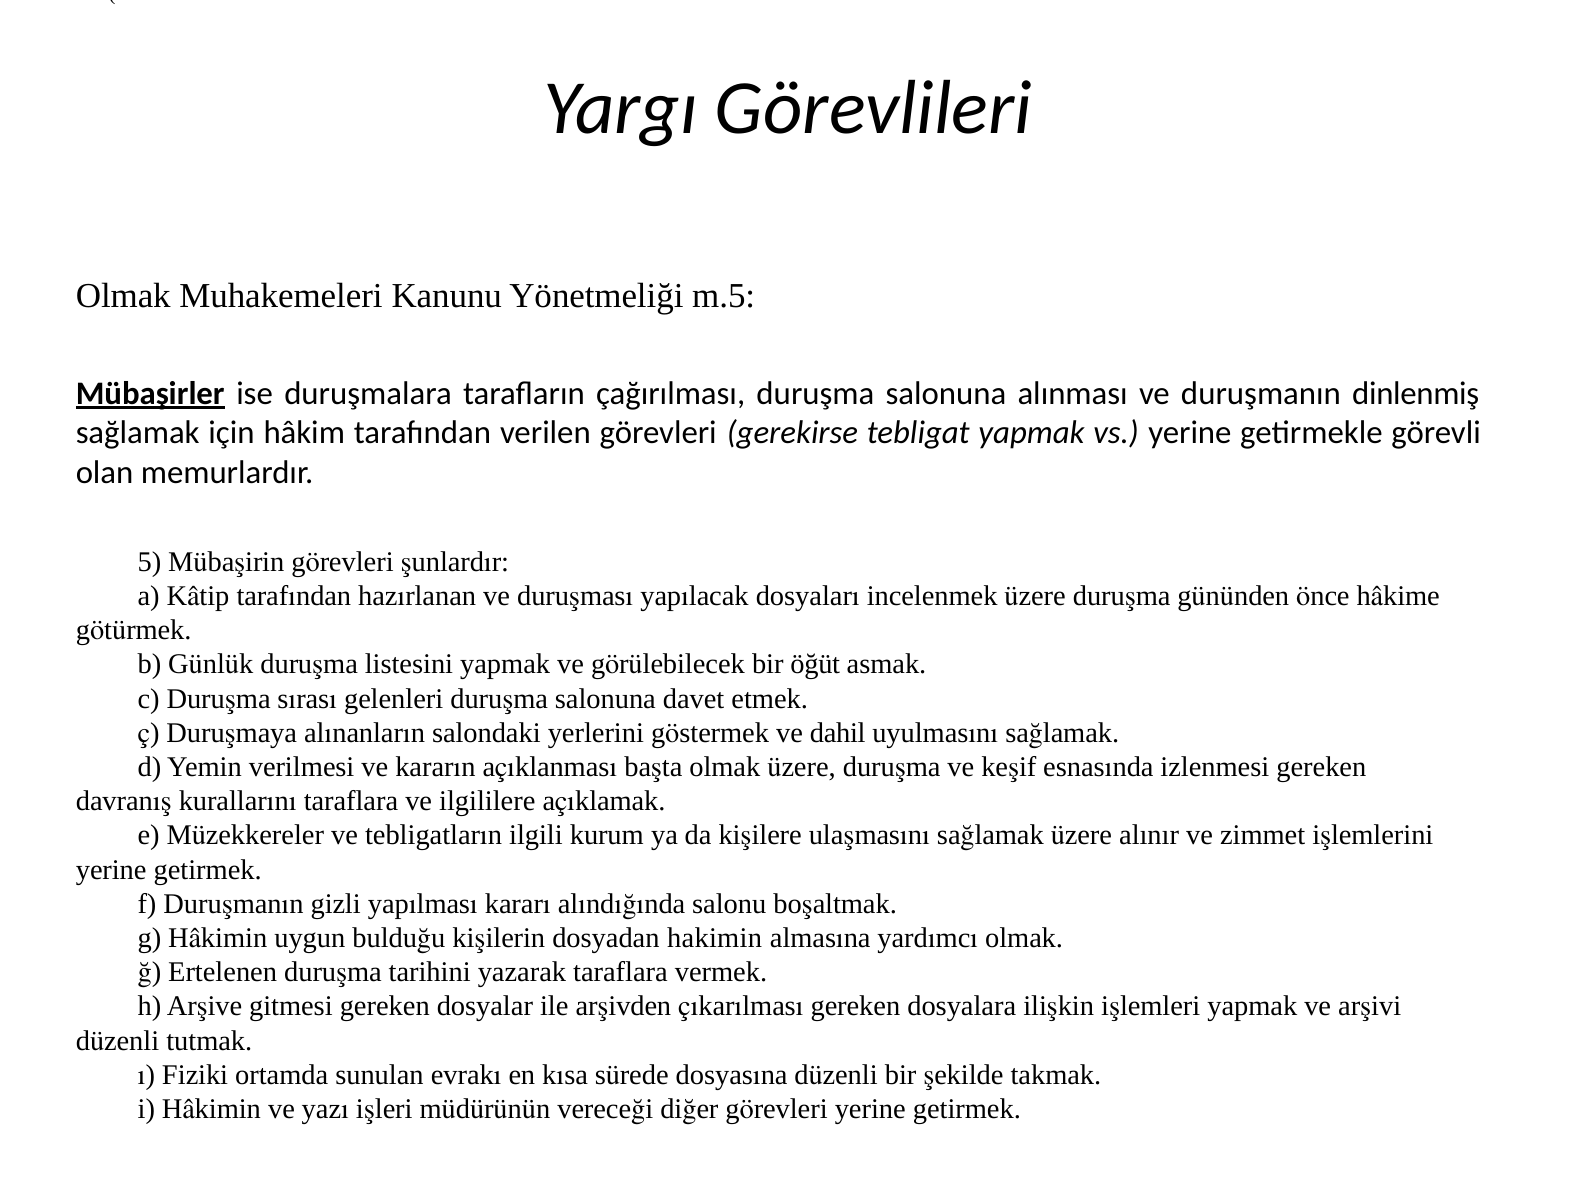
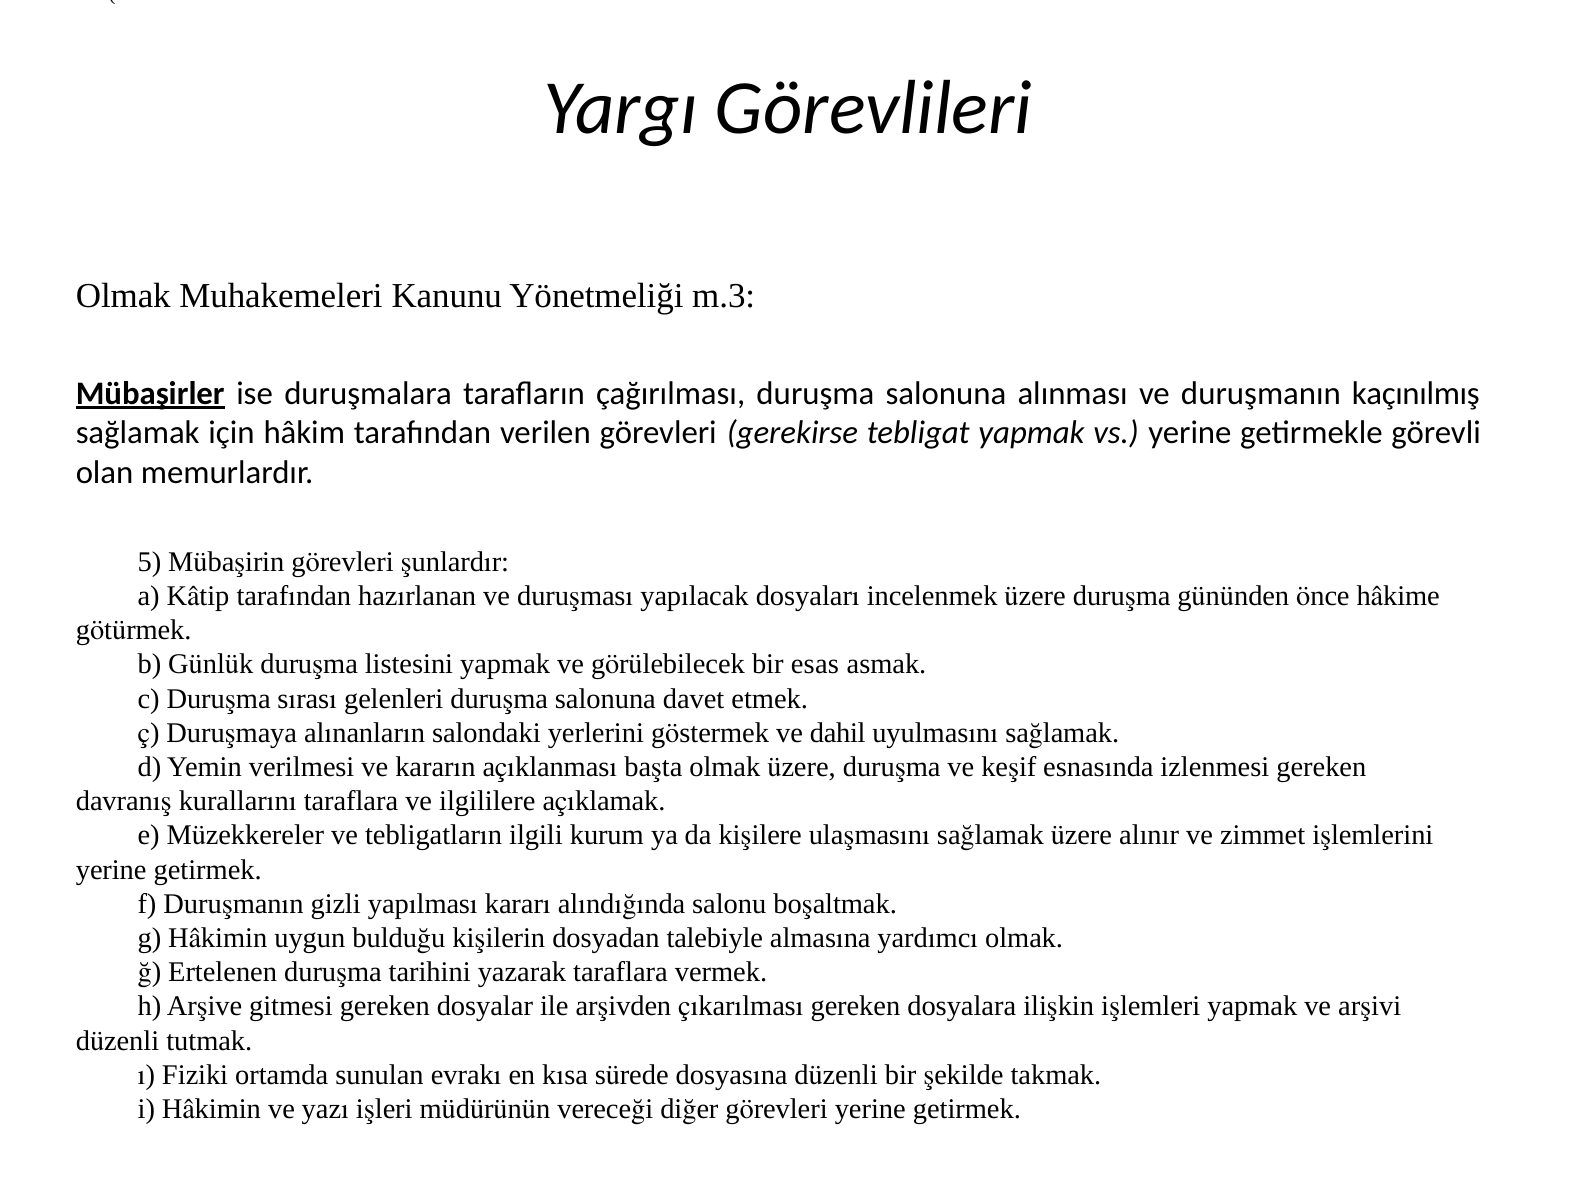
m.5: m.5 -> m.3 (724, 296)
dinlenmiş: dinlenmiş -> kaçınılmış (1416, 394)
öğüt: öğüt -> esas (815, 665)
hakimin: hakimin -> talebiyle (715, 938)
